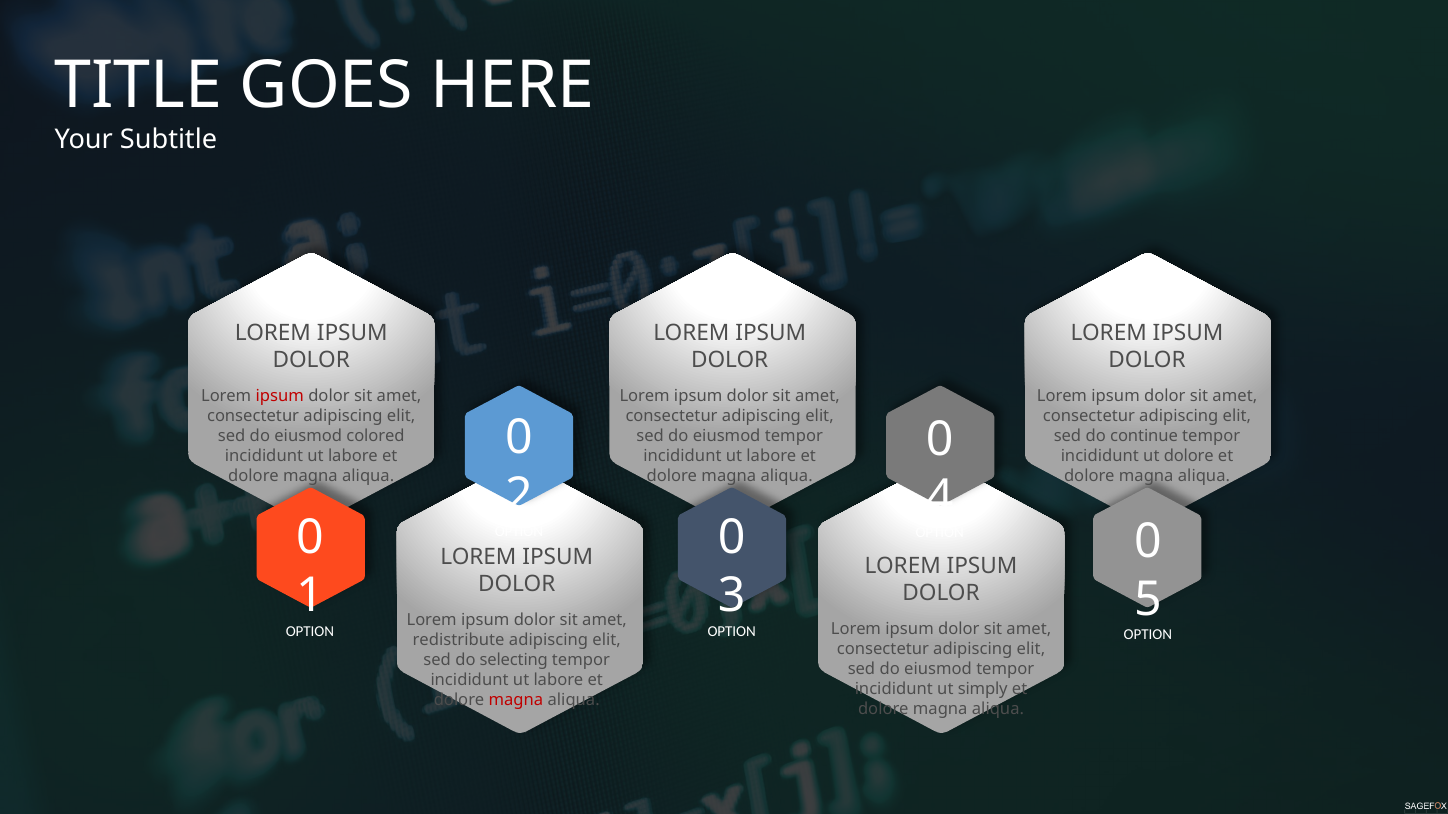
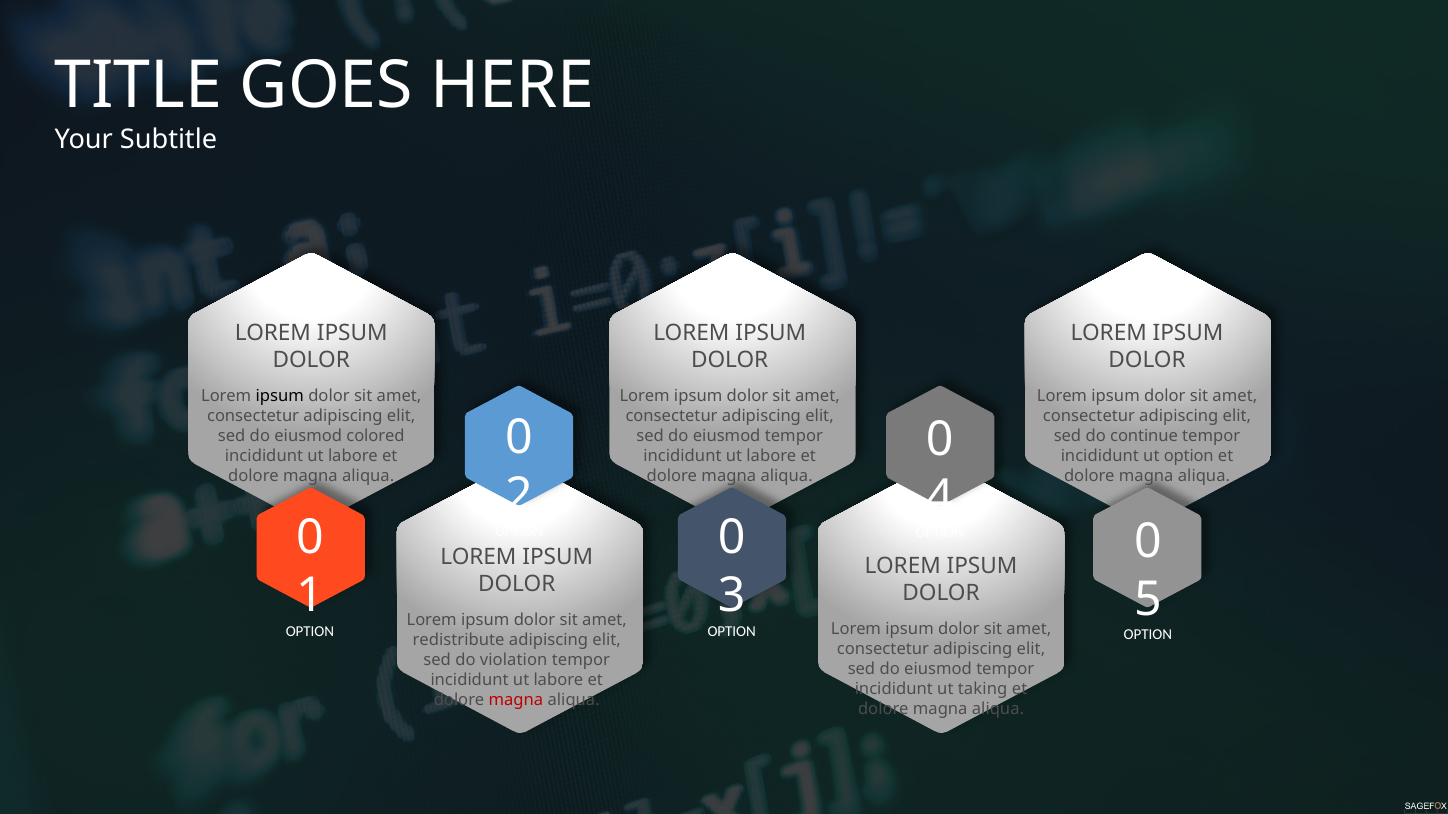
ipsum colour: red -> black (280, 397)
ut dolore: dolore -> option (1189, 456)
selecting: selecting -> violation (514, 660)
simply: simply -> taking (983, 689)
